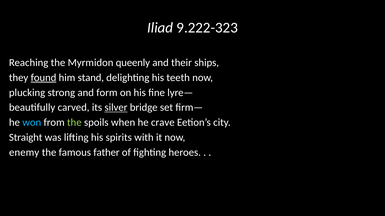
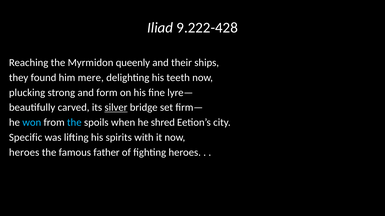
9.222-323: 9.222-323 -> 9.222-428 (207, 28)
found underline: present -> none (44, 78)
stand: stand -> mere (91, 78)
the colour: light green -> light blue (74, 123)
crave: crave -> shred (163, 123)
Straight: Straight -> Specific (26, 138)
enemy: enemy -> heroes (24, 153)
